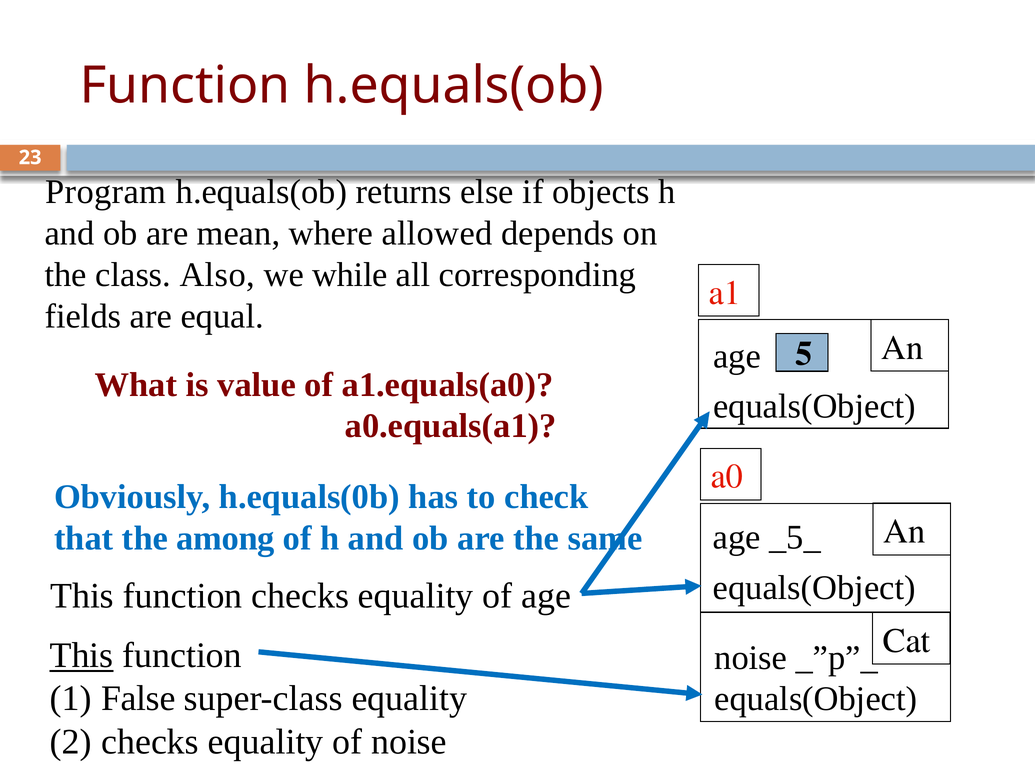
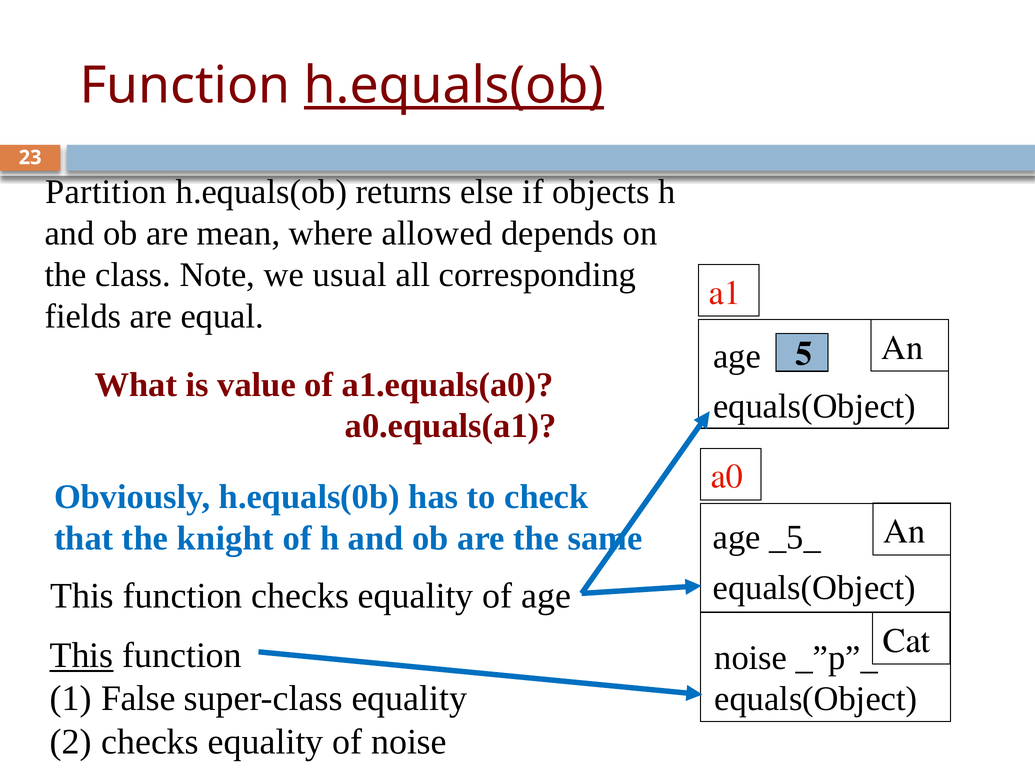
h.equals(ob underline: none -> present (454, 86)
Program: Program -> Partition (106, 192)
Also: Also -> Note (217, 275)
while: while -> usual (350, 275)
among: among -> knight (225, 538)
